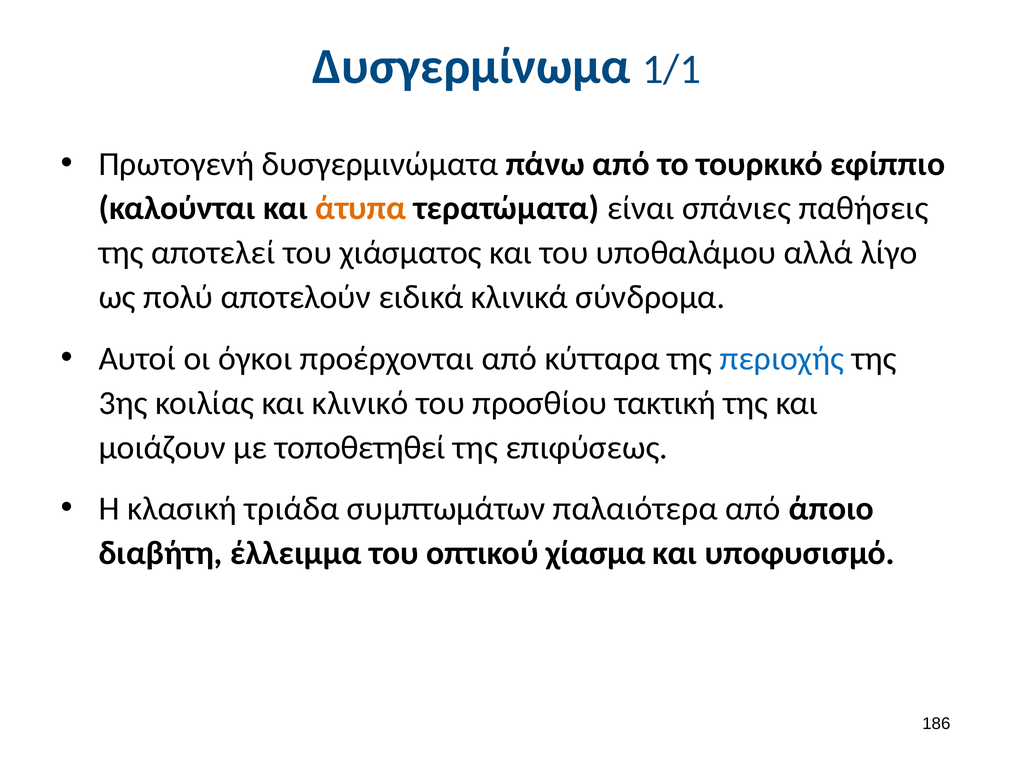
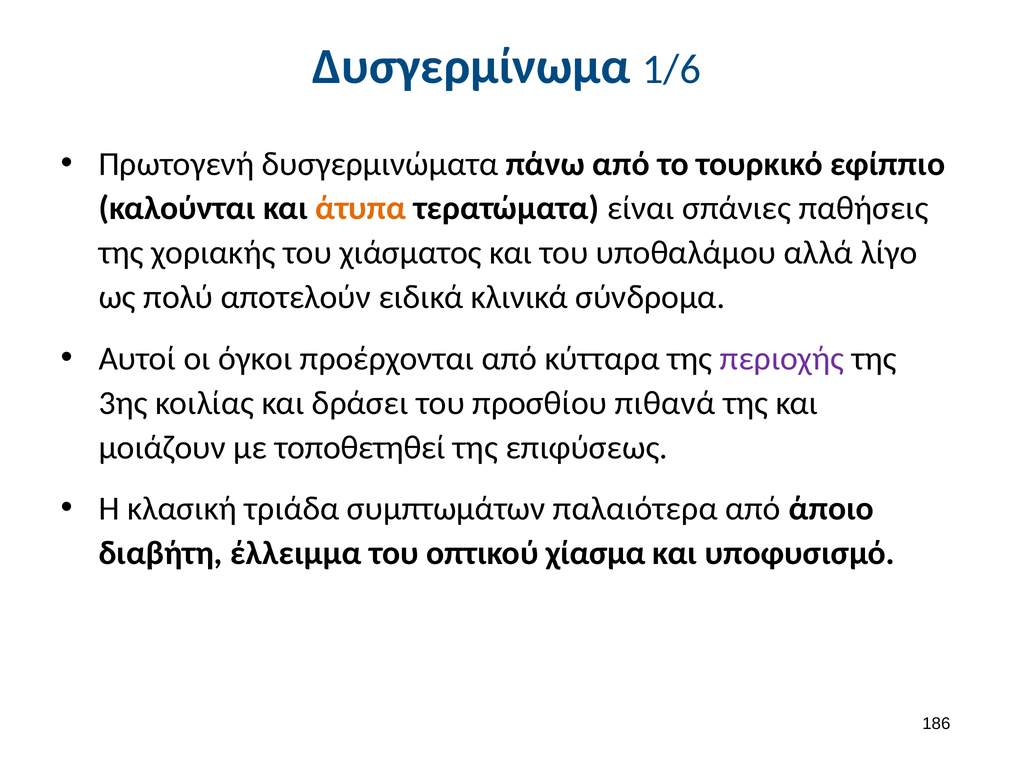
1/1: 1/1 -> 1/6 (672, 69)
αποτελεί: αποτελεί -> χοριακής (213, 253)
περιοχής colour: blue -> purple (782, 359)
κλινικό: κλινικό -> δράσει (360, 403)
τακτική: τακτική -> πιθανά (665, 403)
